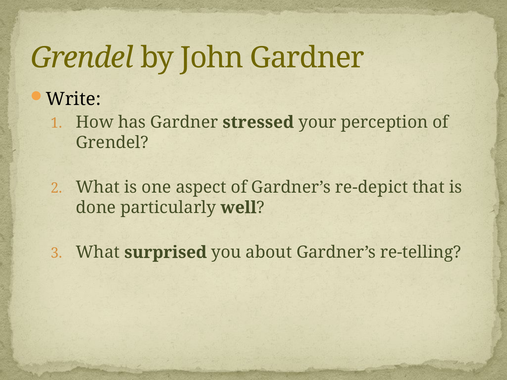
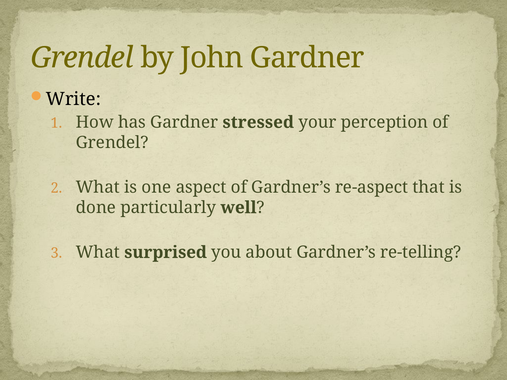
re-depict: re-depict -> re-aspect (372, 187)
